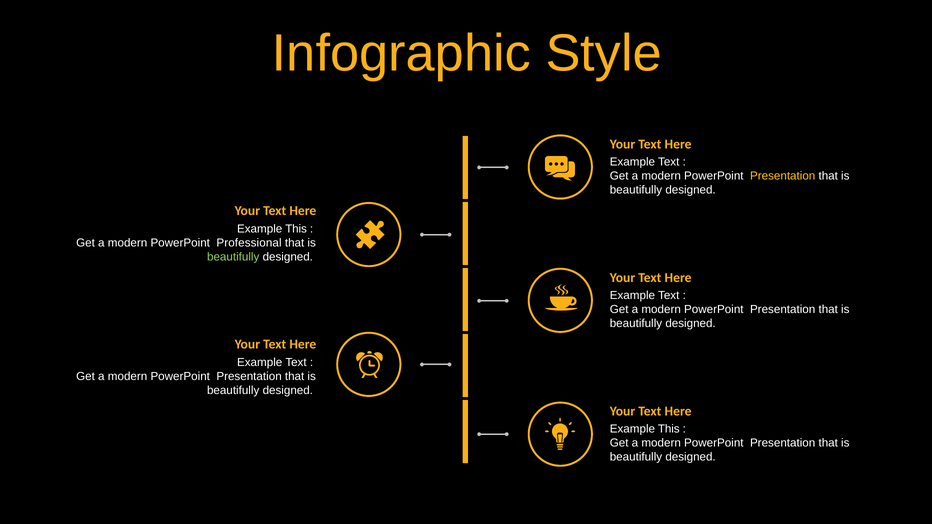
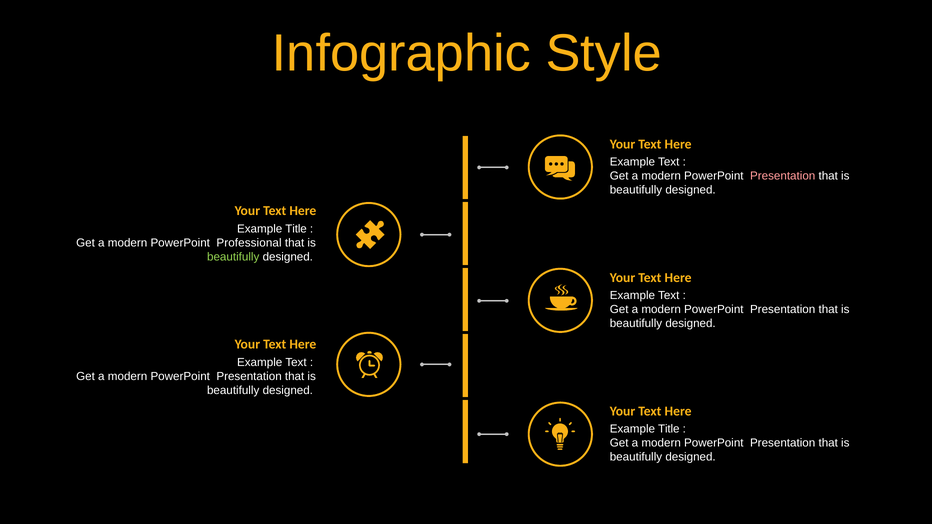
Presentation colour: yellow -> pink (783, 176)
This: This -> Title (296, 229)
This: This -> Title (669, 429)
